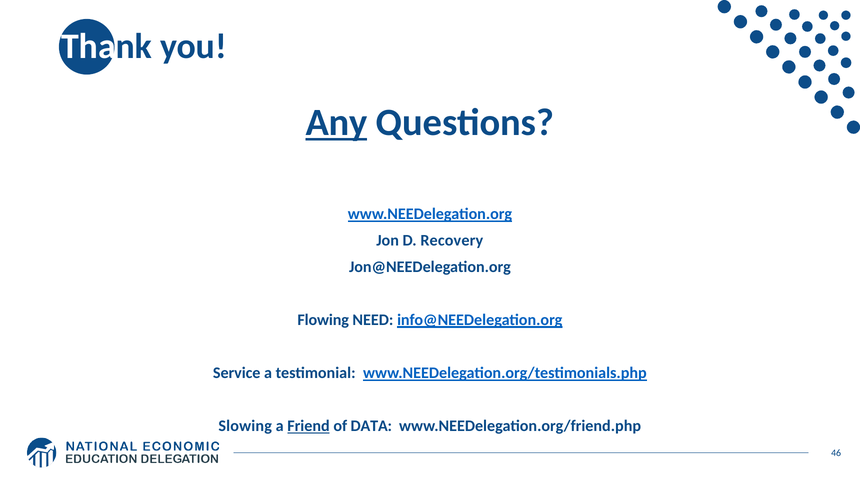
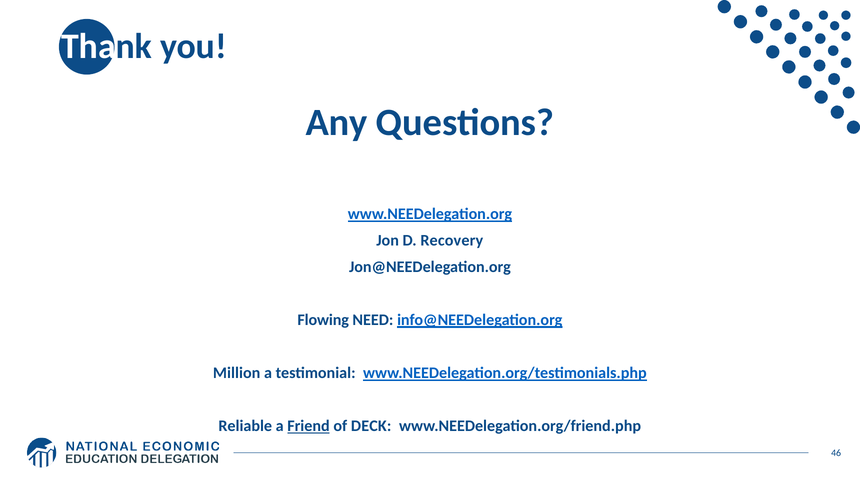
Any underline: present -> none (337, 122)
Service: Service -> Million (237, 373)
Slowing: Slowing -> Reliable (245, 426)
DATA: DATA -> DECK (371, 426)
